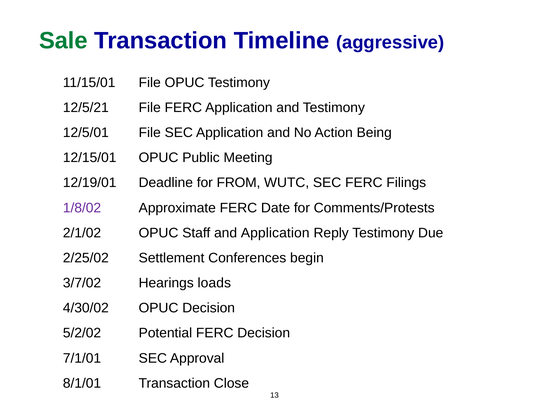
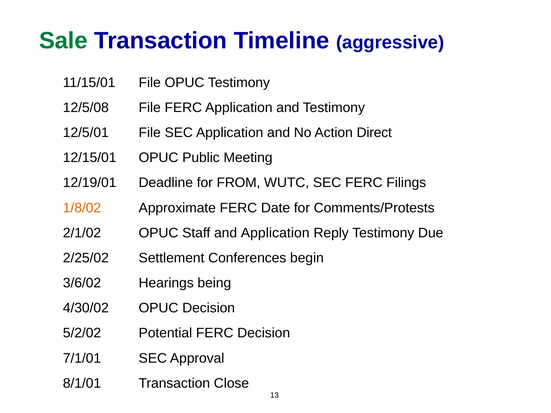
12/5/21: 12/5/21 -> 12/5/08 (86, 108)
Being: Being -> Direct (374, 133)
1/8/02 colour: purple -> orange (82, 208)
3/7/02: 3/7/02 -> 3/6/02 (82, 283)
loads: loads -> being (214, 283)
